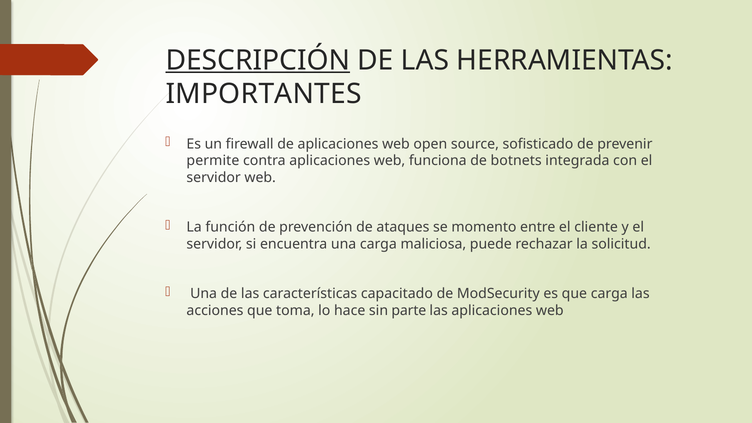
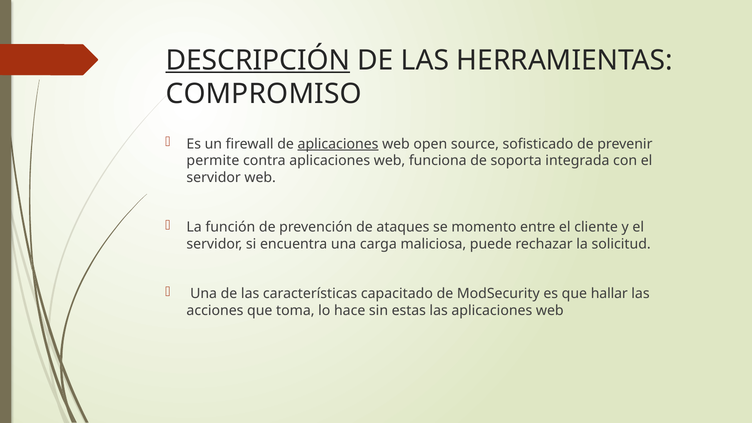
IMPORTANTES: IMPORTANTES -> COMPROMISO (264, 94)
aplicaciones underline: none -> present (338, 144)
botnets: botnets -> soporta (516, 161)
que carga: carga -> hallar (609, 294)
parte: parte -> estas (409, 311)
